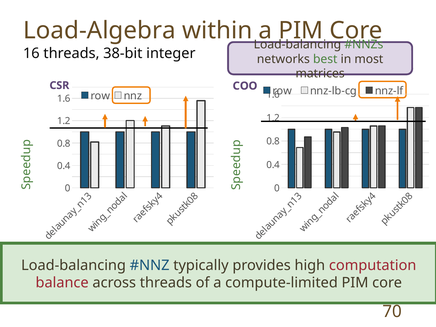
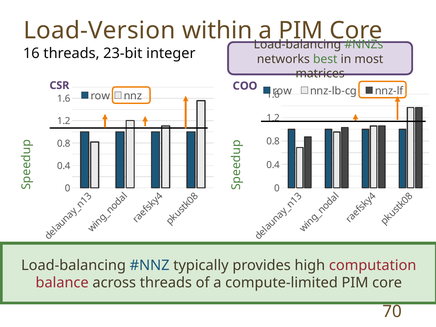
Load-Algebra: Load-Algebra -> Load-Version (99, 31)
38-bit: 38-bit -> 23-bit (123, 53)
